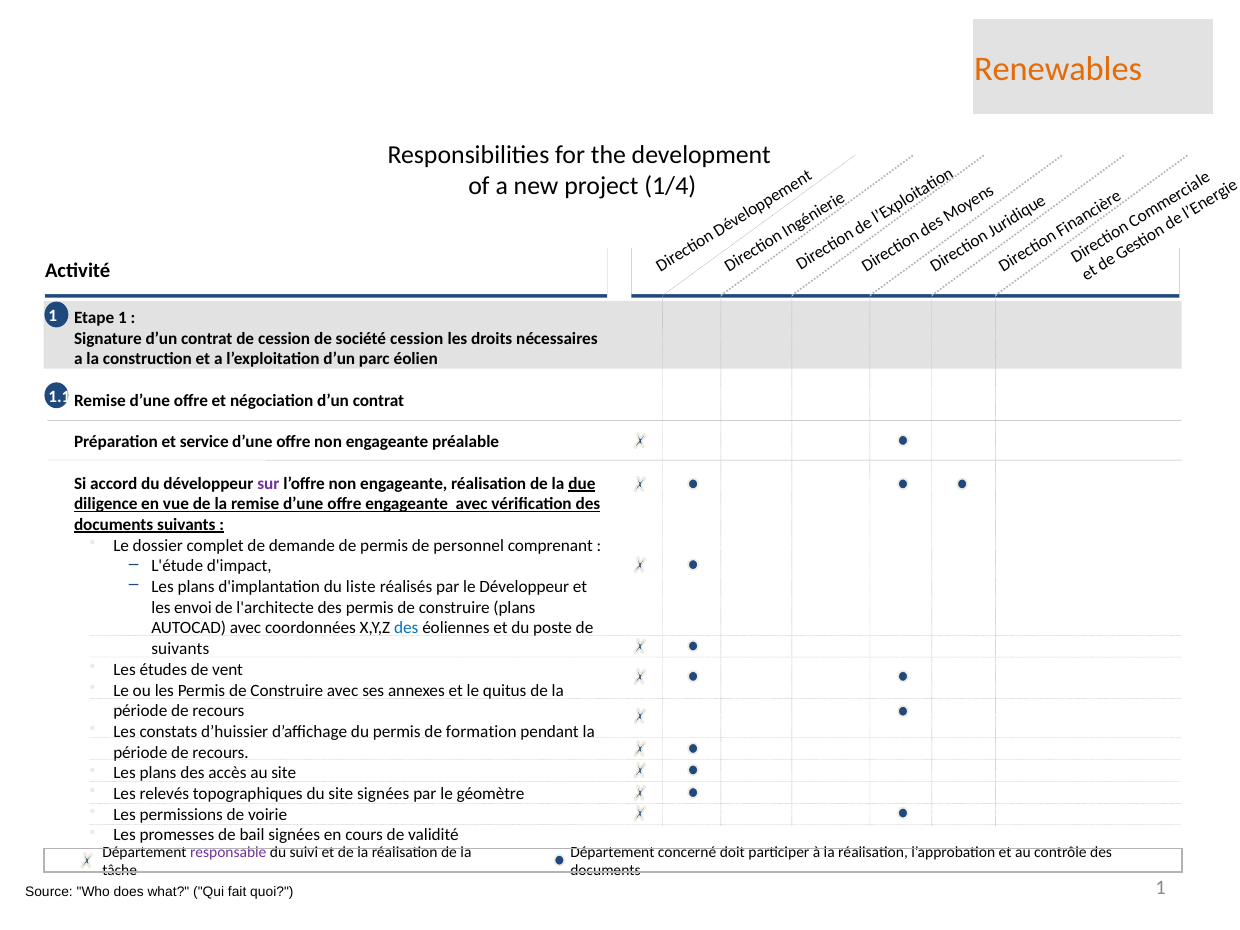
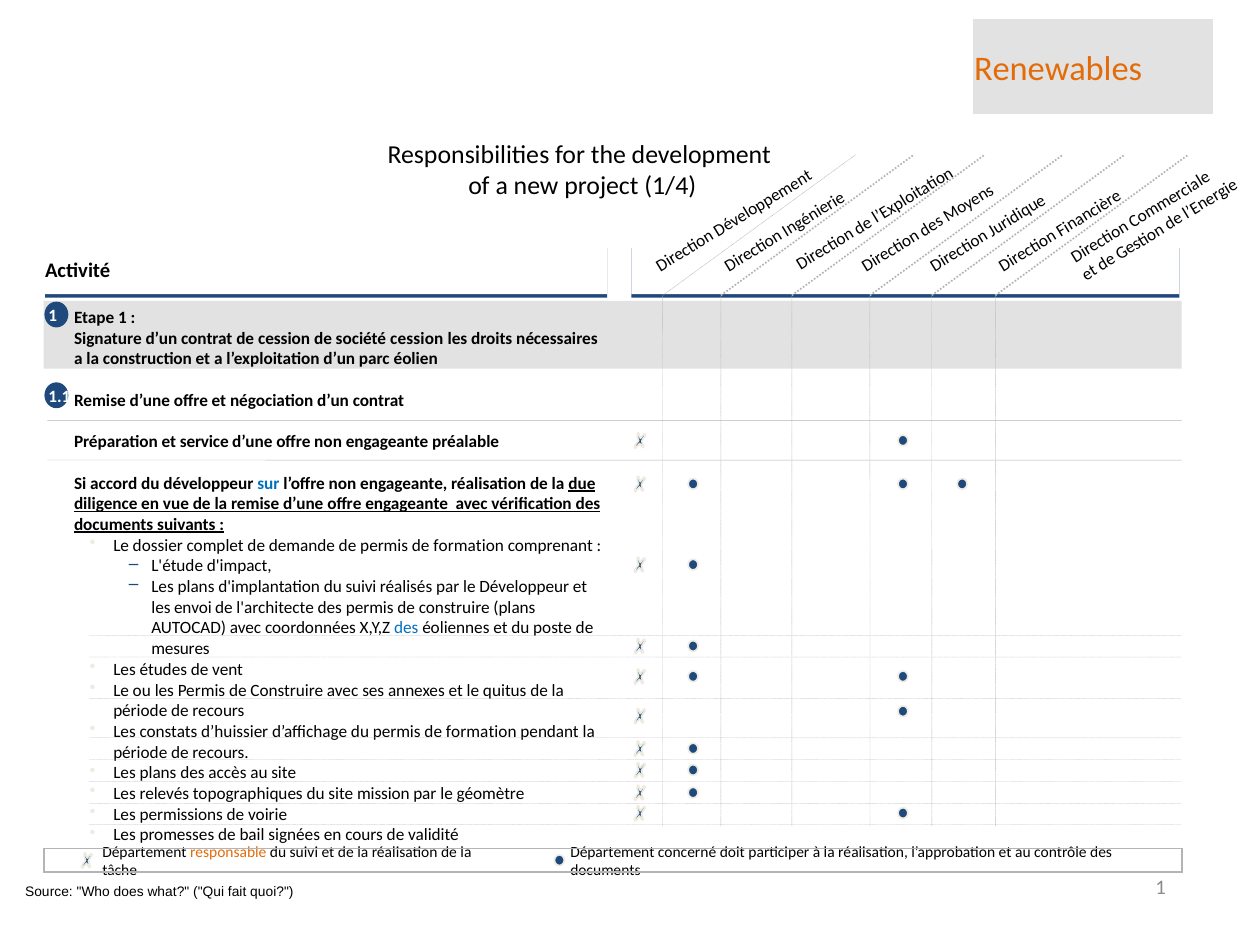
sur colour: purple -> blue (268, 483)
de permis de personnel: personnel -> formation (469, 545)
d'implantation du liste: liste -> suivi (361, 587)
suivants: suivants -> mesures (180, 649)
site signées: signées -> mission (383, 794)
responsable colour: purple -> orange (228, 852)
